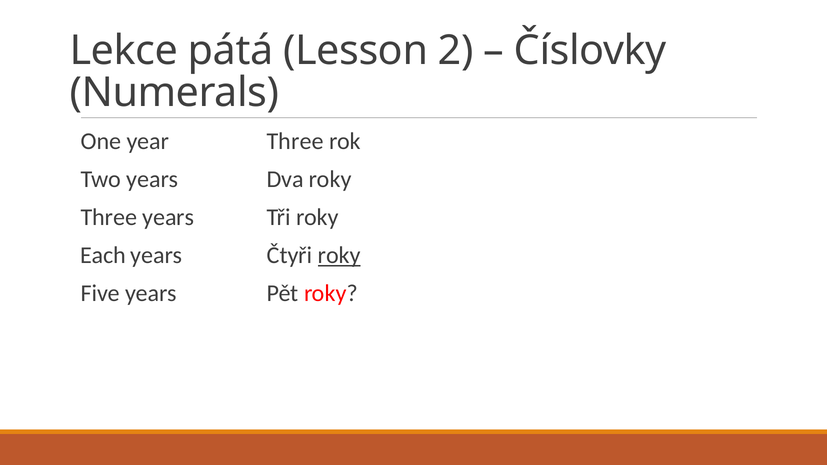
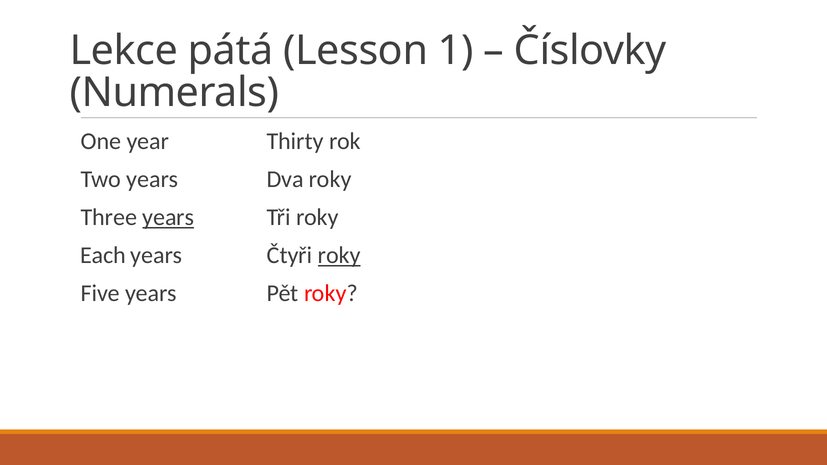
2: 2 -> 1 (456, 50)
year Three: Three -> Thirty (295, 141)
years underline: none -> present (168, 217)
